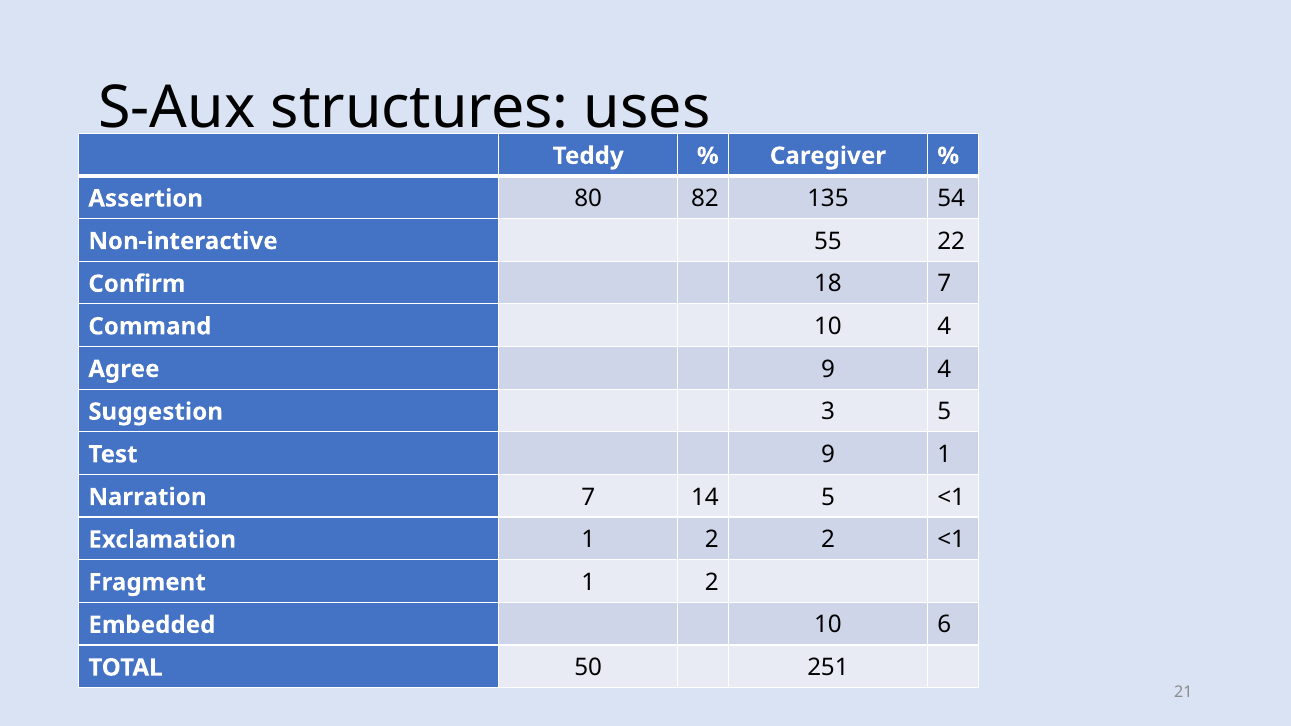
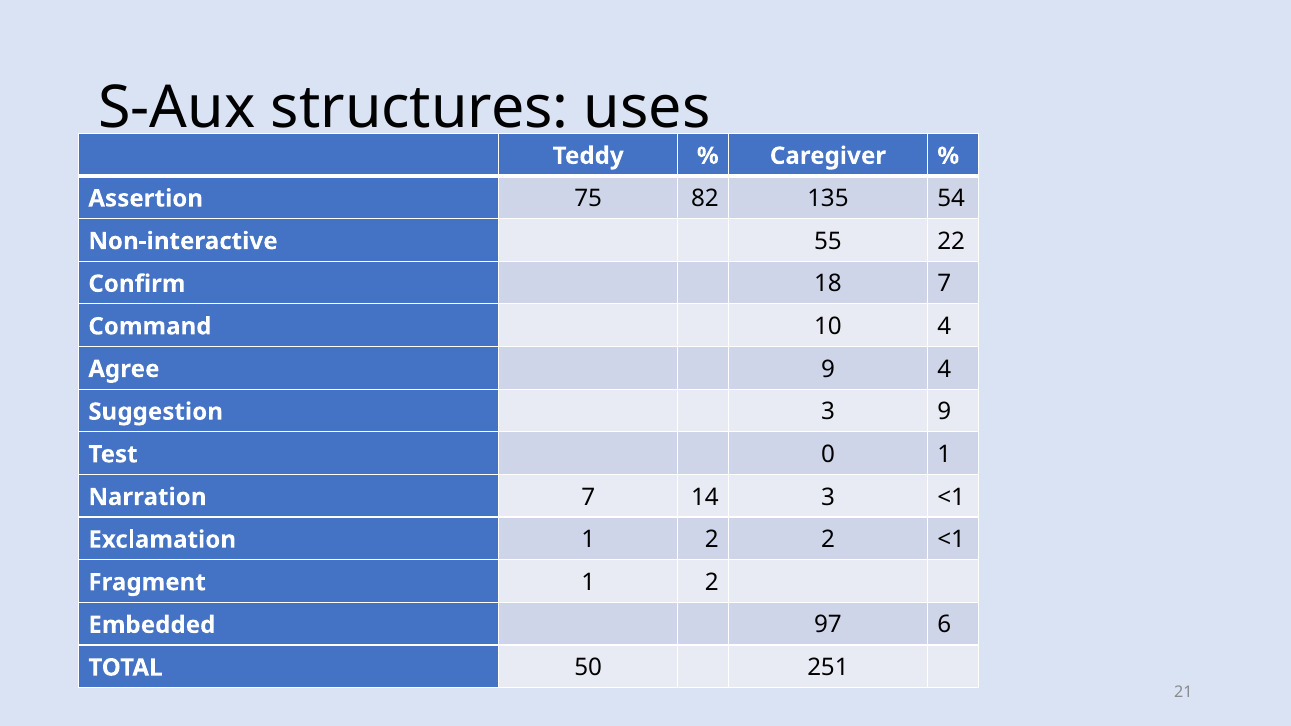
80: 80 -> 75 (588, 199)
3 5: 5 -> 9 (944, 412)
Test 9: 9 -> 0 (828, 455)
14 5: 5 -> 3 (828, 497)
Embedded 10: 10 -> 97 (828, 625)
